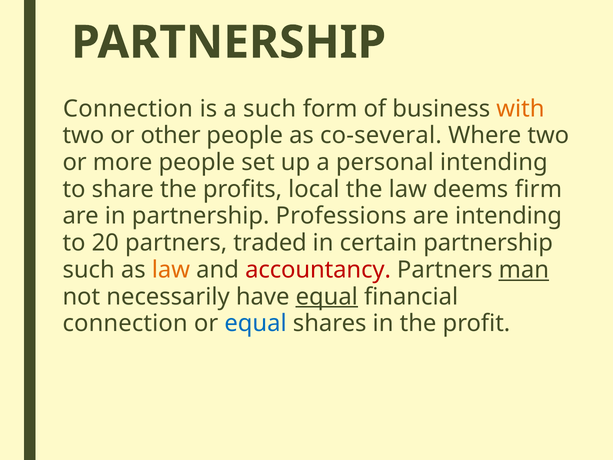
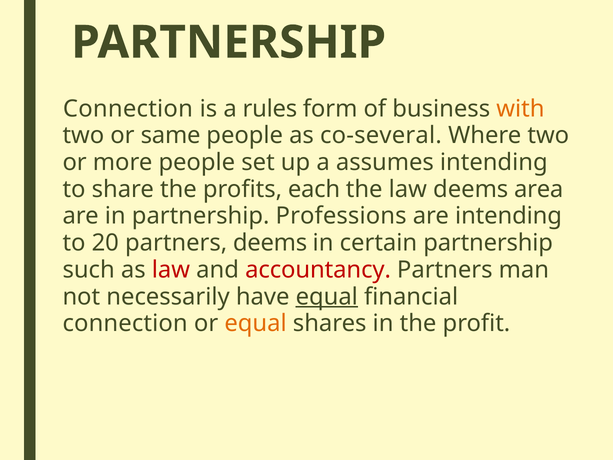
a such: such -> rules (270, 109)
other: other -> same (171, 135)
personal: personal -> assumes (385, 162)
local: local -> each (314, 189)
firm: firm -> area (539, 189)
partners traded: traded -> deems (270, 243)
law colour: orange -> red (171, 270)
man underline: present -> none (524, 270)
equal colour: blue -> orange (256, 323)
